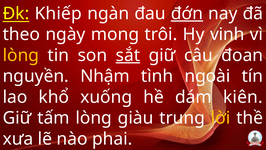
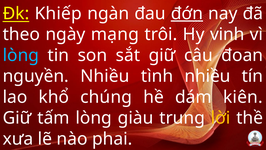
mong: mong -> mạng (115, 34)
lòng colour: yellow -> light blue (21, 55)
sắt underline: present -> none (128, 55)
nguyền Nhậm: Nhậm -> Nhiều (105, 76)
tình ngoài: ngoài -> nhiều (207, 76)
xuống: xuống -> chúng (106, 97)
